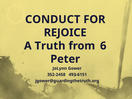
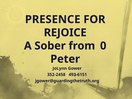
CONDUCT: CONDUCT -> PRESENCE (53, 19)
Truth: Truth -> Sober (50, 46)
6: 6 -> 0 (103, 46)
